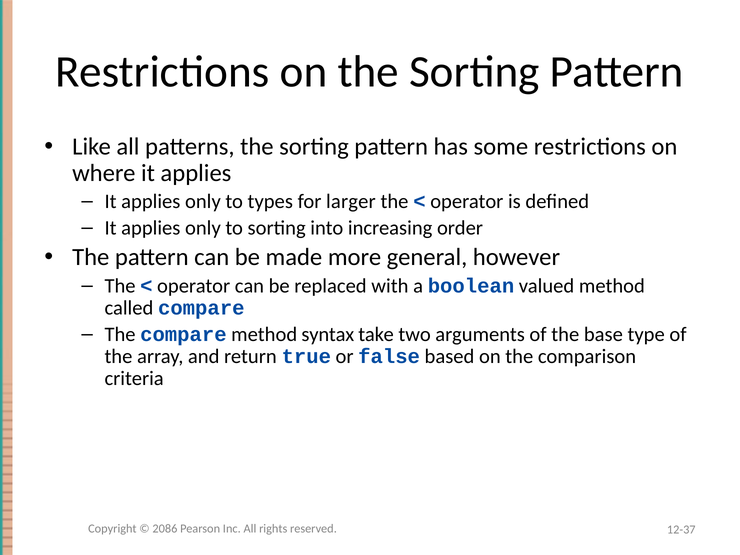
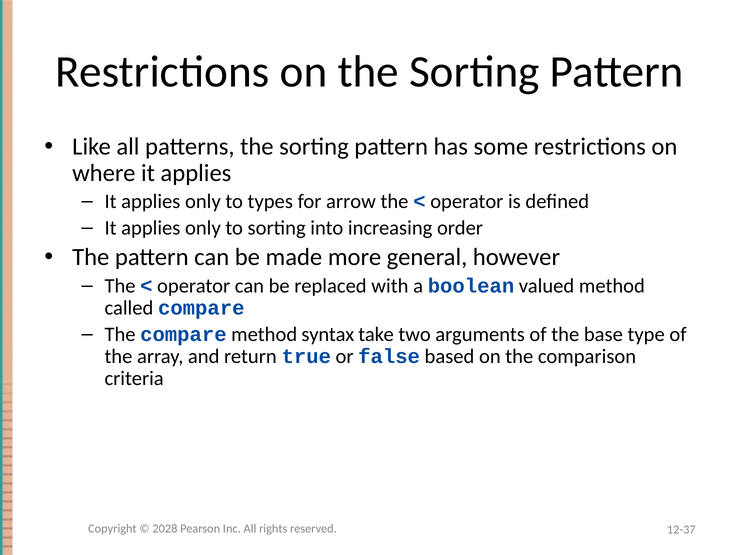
larger: larger -> arrow (351, 202)
2086: 2086 -> 2028 (165, 529)
